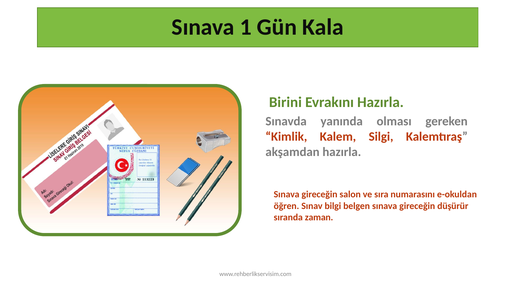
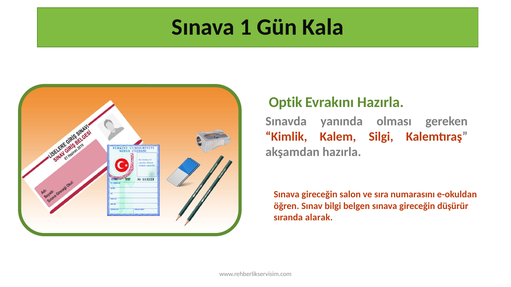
Birini: Birini -> Optik (286, 102)
zaman: zaman -> alarak (319, 218)
